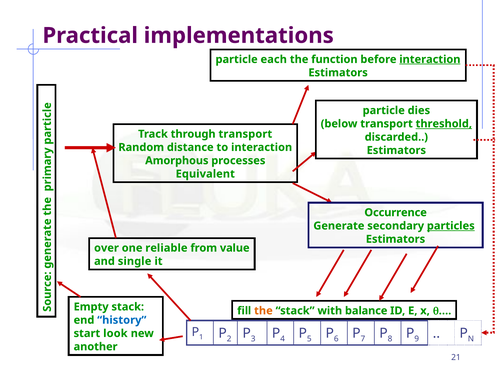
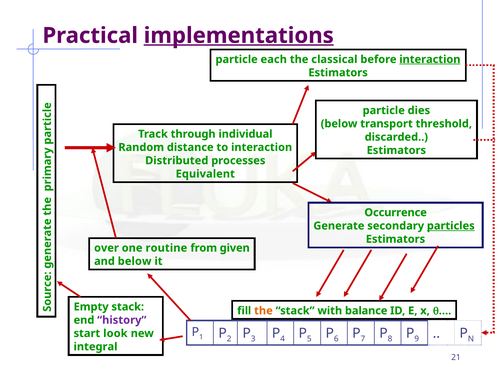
implementations underline: none -> present (239, 36)
function: function -> classical (334, 59)
threshold underline: present -> none (444, 124)
through transport: transport -> individual (245, 134)
Amorphous: Amorphous -> Distributed (177, 161)
reliable: reliable -> routine (166, 248)
value: value -> given (235, 248)
and single: single -> below (135, 261)
history colour: blue -> purple (122, 320)
another: another -> integral (96, 347)
